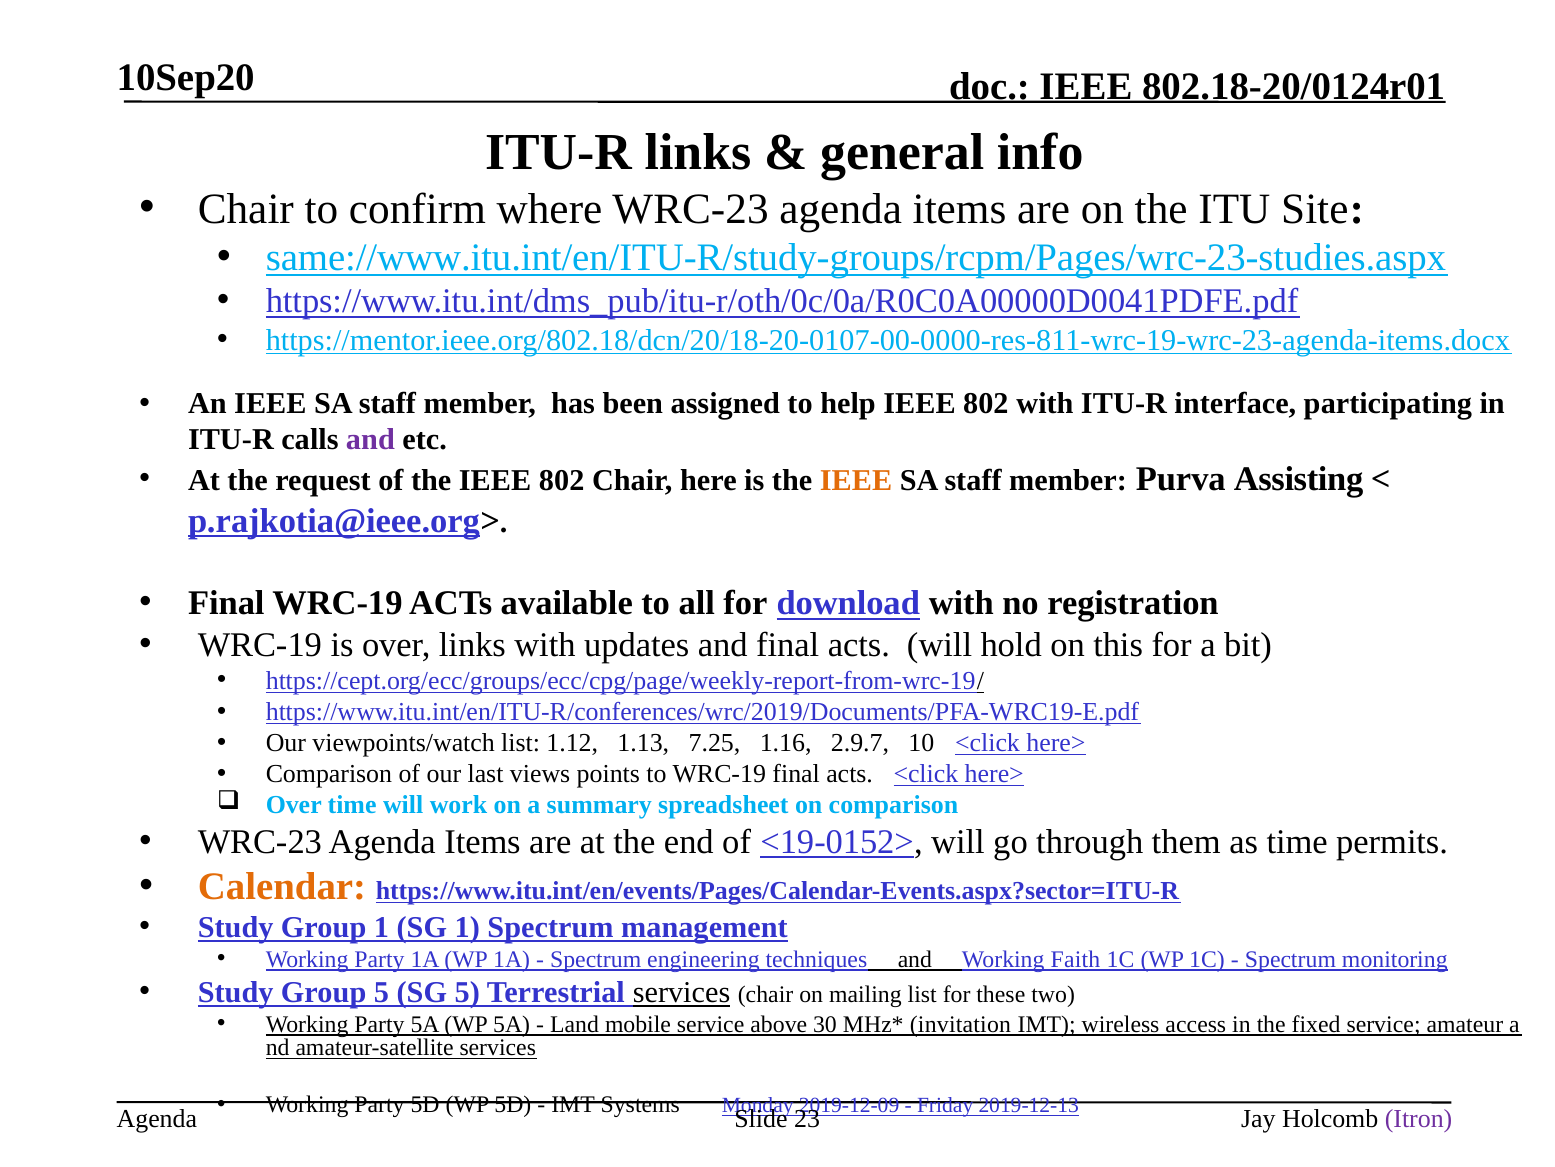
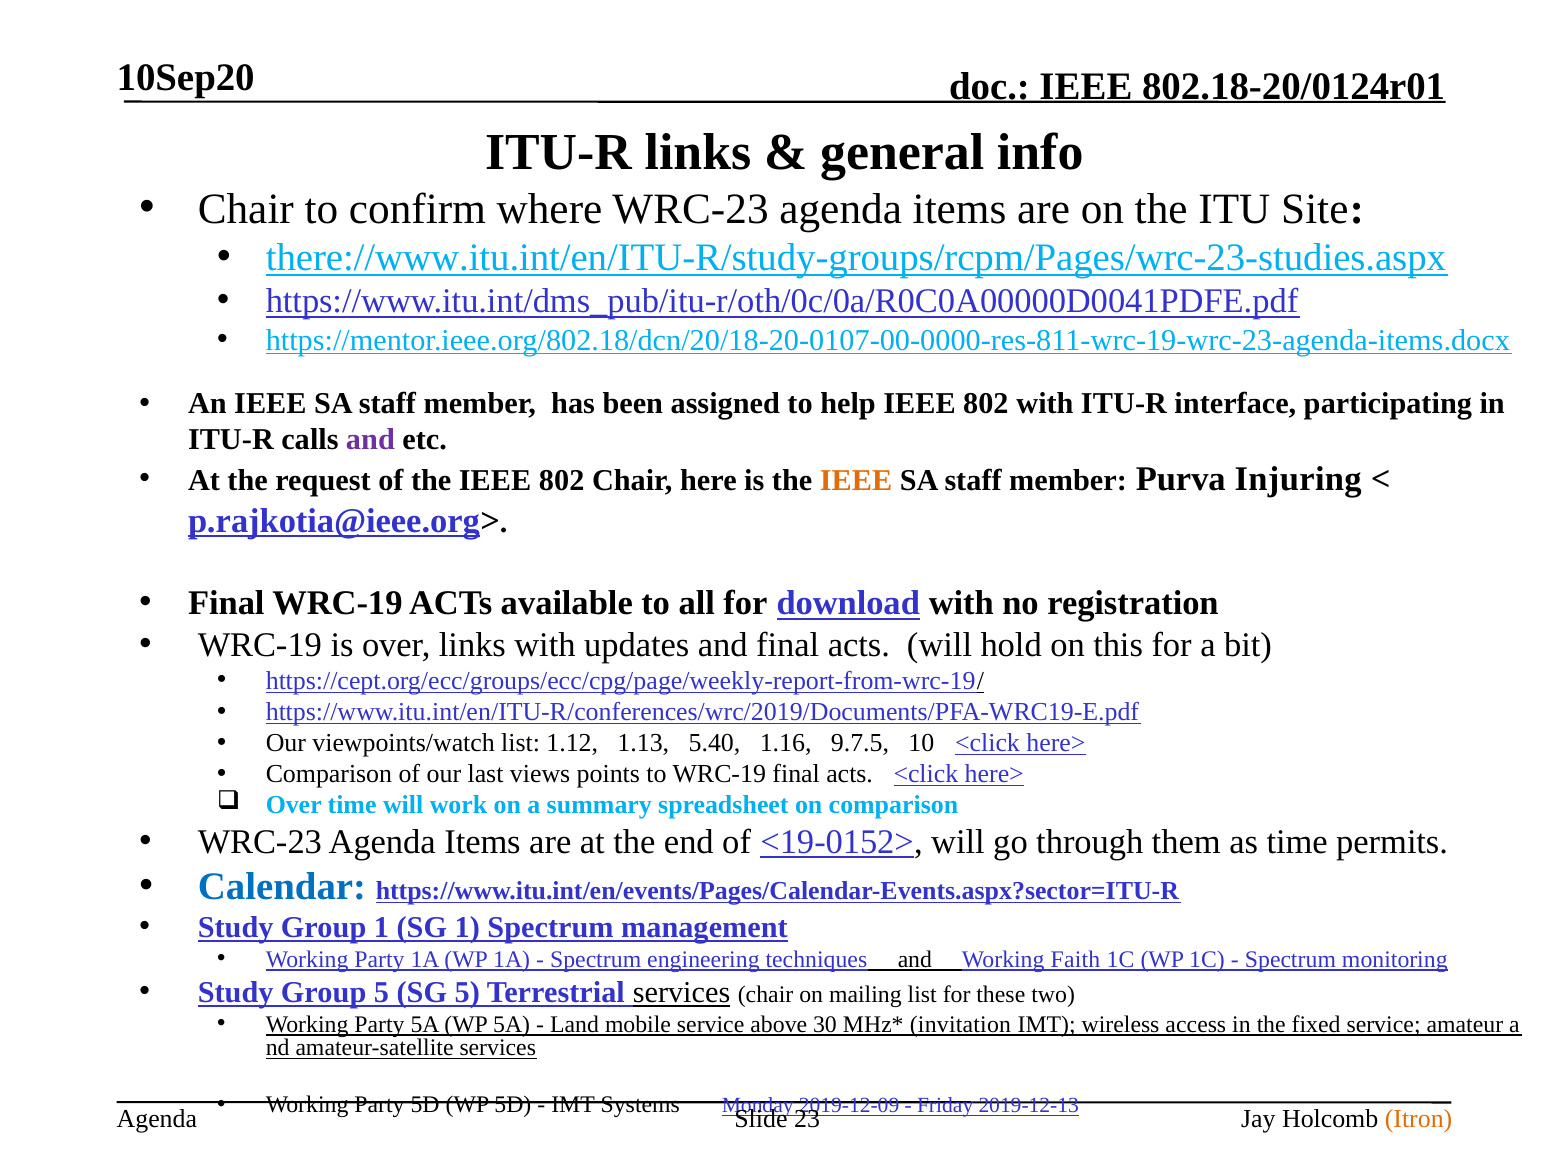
same://www.itu.int/en/ITU-R/study-groups/rcpm/Pages/wrc-23-studies.aspx: same://www.itu.int/en/ITU-R/study-groups/rcpm/Pages/wrc-23-studies.aspx -> there://www.itu.int/en/ITU-R/study-groups/rcpm/Pages/wrc-23-studies.aspx (856, 258)
Assisting: Assisting -> Injuring (1298, 479)
7.25: 7.25 -> 5.40 (714, 743)
2.9.7: 2.9.7 -> 9.7.5 (860, 743)
Calendar colour: orange -> blue (282, 886)
Itron colour: purple -> orange (1419, 1119)
